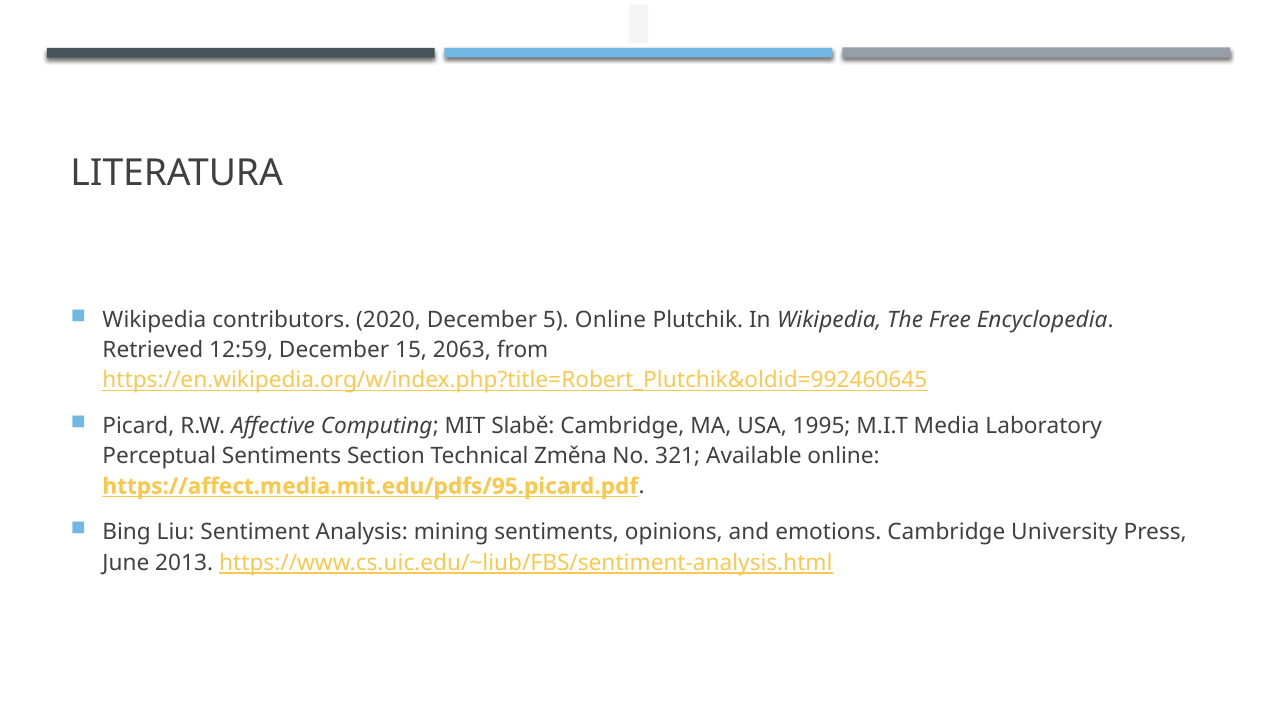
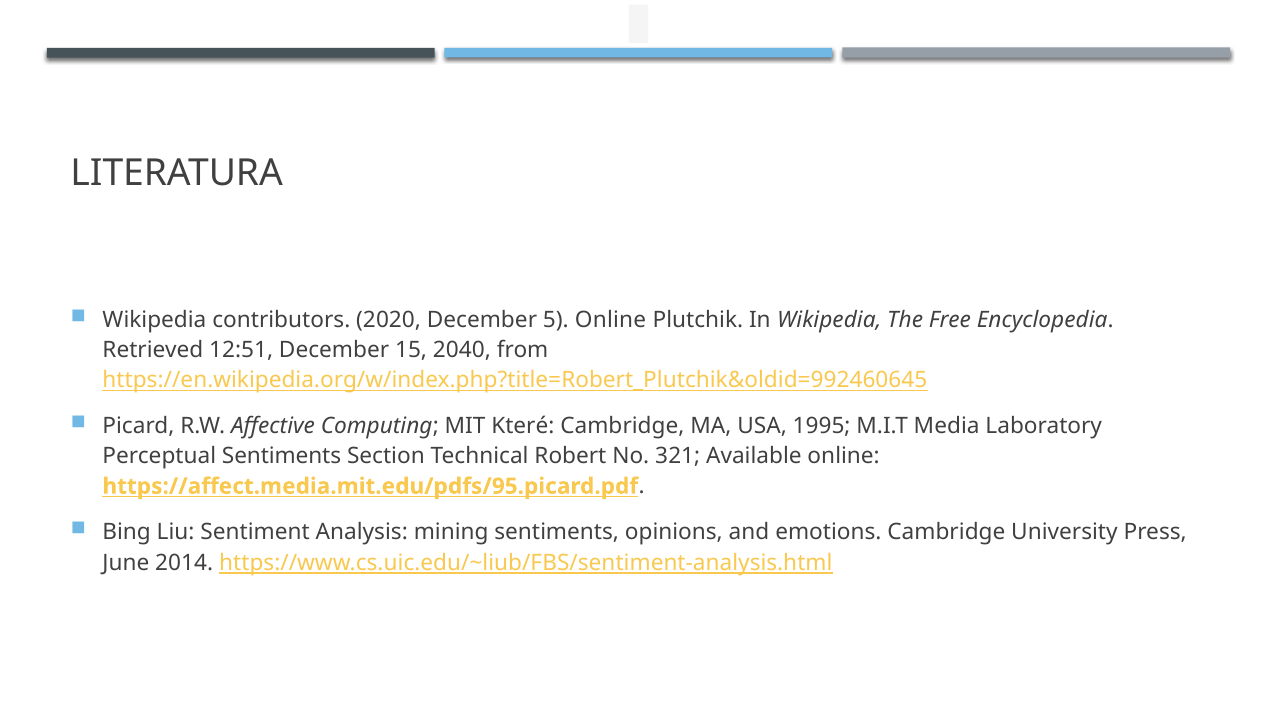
12:59: 12:59 -> 12:51 (241, 350)
2063: 2063 -> 2040 (462, 350)
Slabě: Slabě -> Které (523, 426)
Změna: Změna -> Robert (570, 456)
2013: 2013 -> 2014 (184, 563)
